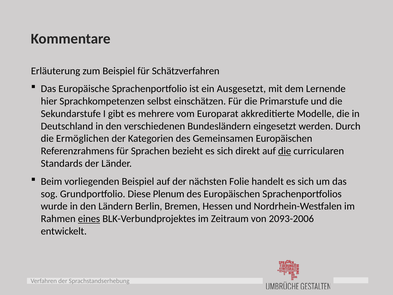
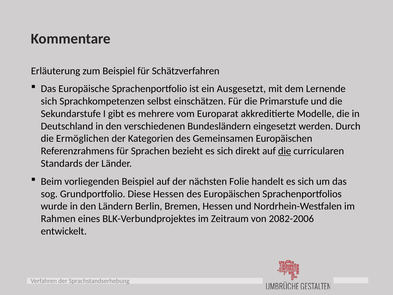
hier: hier -> sich (49, 101)
Diese Plenum: Plenum -> Hessen (169, 194)
eines underline: present -> none (89, 219)
2093-2006: 2093-2006 -> 2082-2006 (291, 219)
